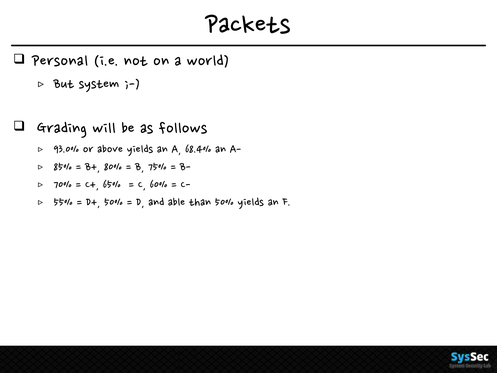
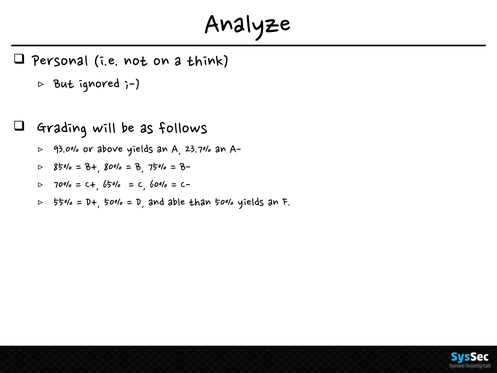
Packets: Packets -> Analyze (248, 25)
world: world -> think (208, 62)
system: system -> ignored (99, 84)
68.4%: 68.4% -> 23.7% (198, 149)
